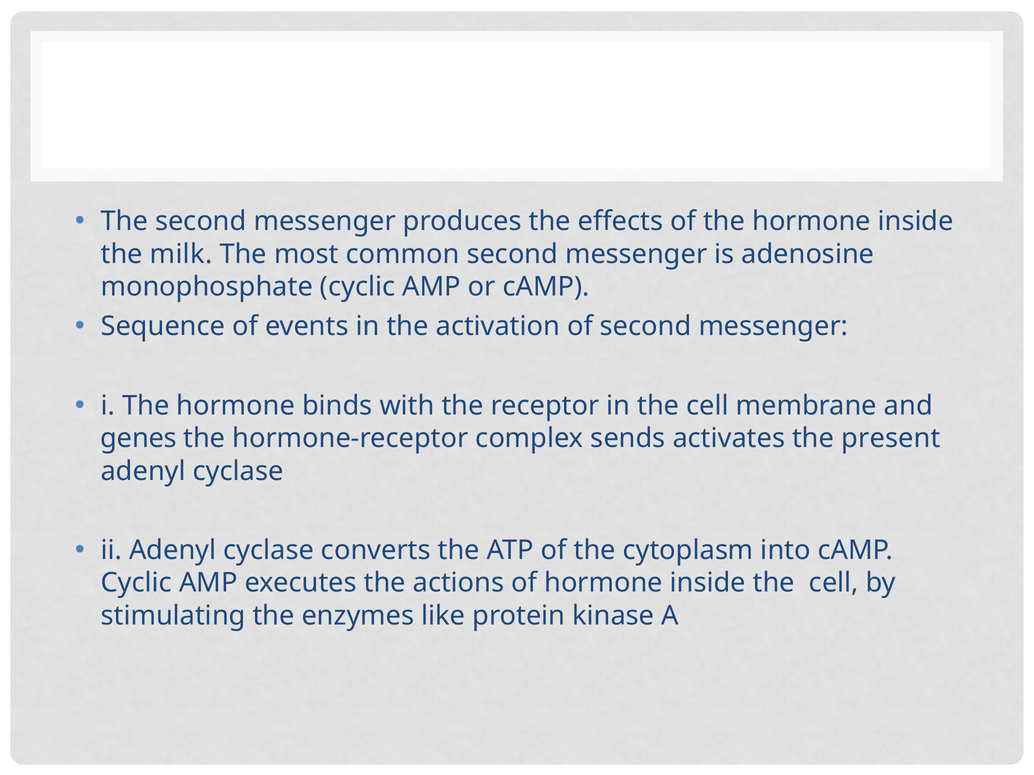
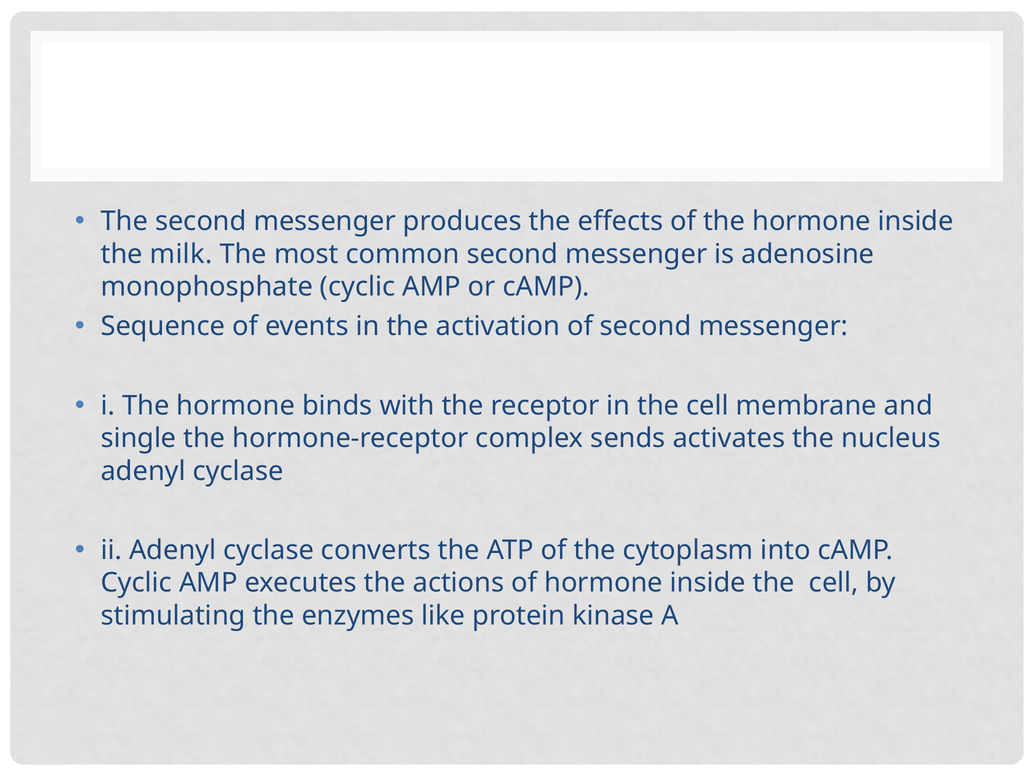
genes: genes -> single (139, 439)
present: present -> nucleus (891, 439)
